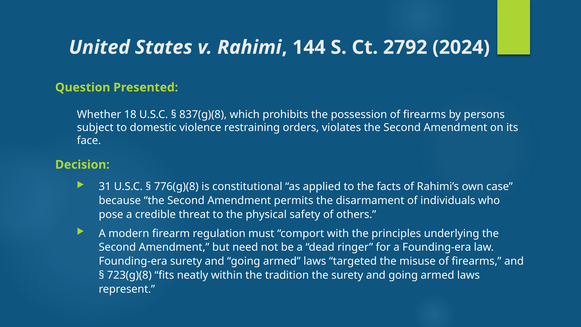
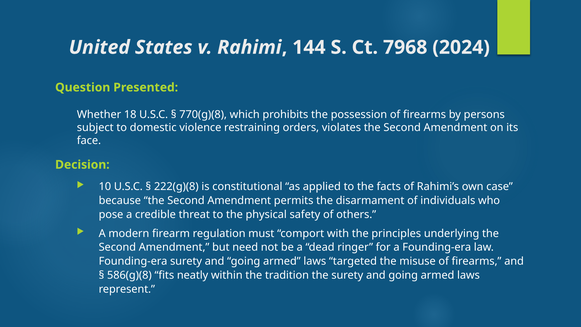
2792: 2792 -> 7968 (405, 47)
837(g)(8: 837(g)(8 -> 770(g)(8 (203, 114)
31: 31 -> 10 (105, 186)
776(g)(8: 776(g)(8 -> 222(g)(8 (176, 186)
723(g)(8: 723(g)(8 -> 586(g)(8 (129, 275)
